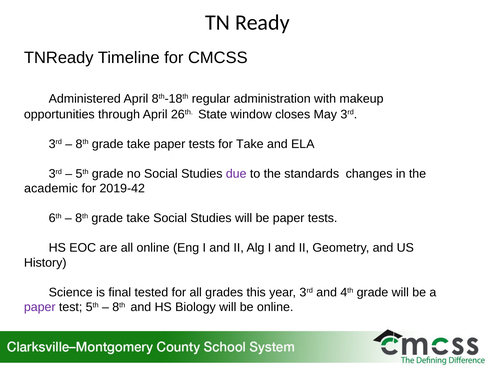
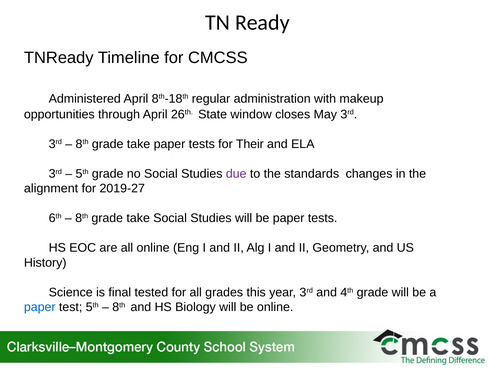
for Take: Take -> Their (250, 144)
academic: academic -> alignment (51, 189)
2019-42: 2019-42 -> 2019-27 (122, 189)
paper colour: purple -> blue (40, 307)
